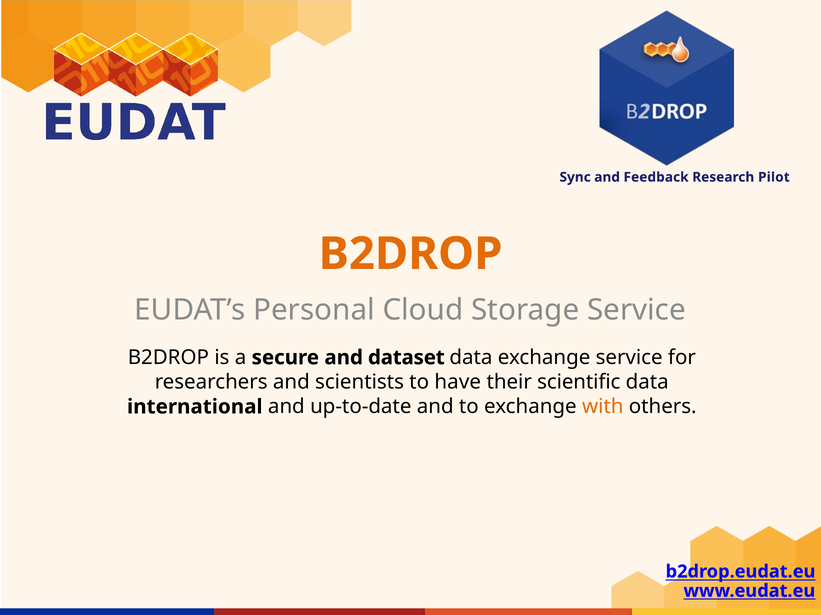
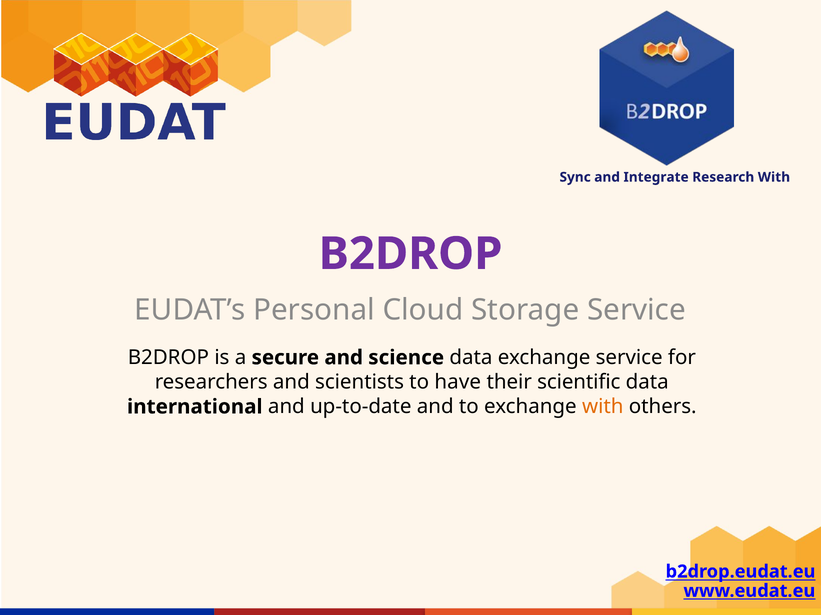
Feedback: Feedback -> Integrate (656, 177)
Research Pilot: Pilot -> With (774, 177)
B2DROP colour: orange -> purple (410, 254)
dataset: dataset -> science (406, 358)
